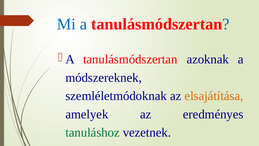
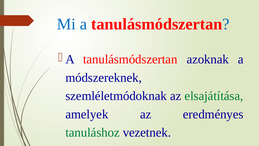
elsajátítása colour: orange -> green (214, 96)
